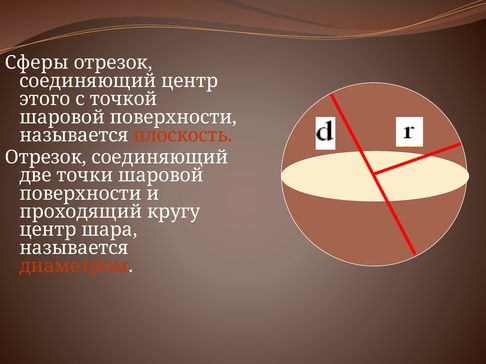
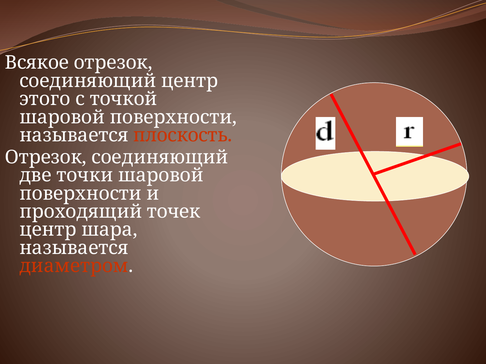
Сферы: Сферы -> Всякое (37, 63)
кругу: кругу -> точек (174, 212)
